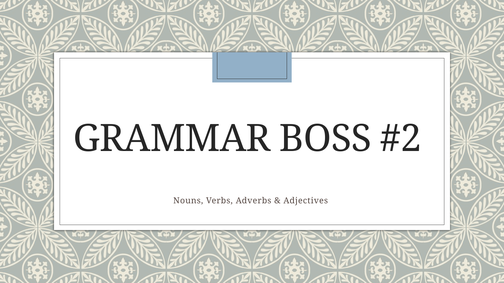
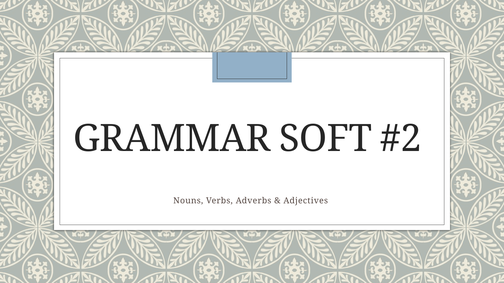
BOSS: BOSS -> SOFT (326, 139)
